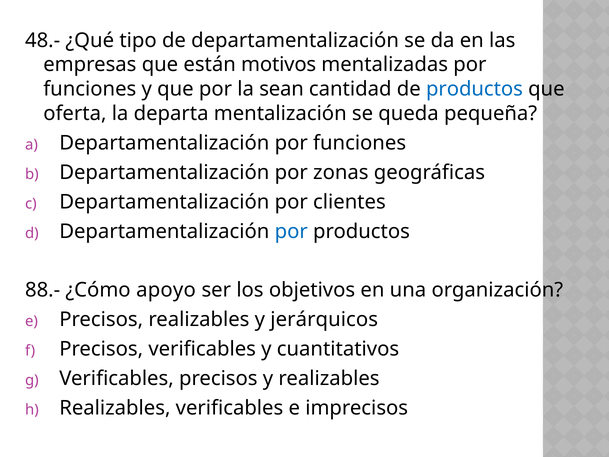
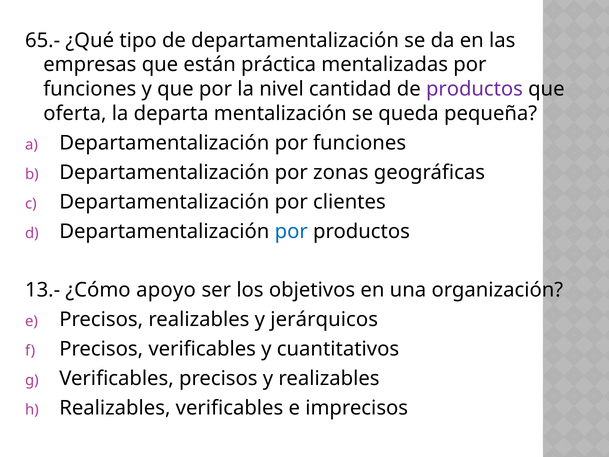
48.-: 48.- -> 65.- (43, 40)
motivos: motivos -> práctica (279, 65)
sean: sean -> nivel (282, 89)
productos colour: blue -> purple (474, 89)
88.-: 88.- -> 13.- (43, 290)
